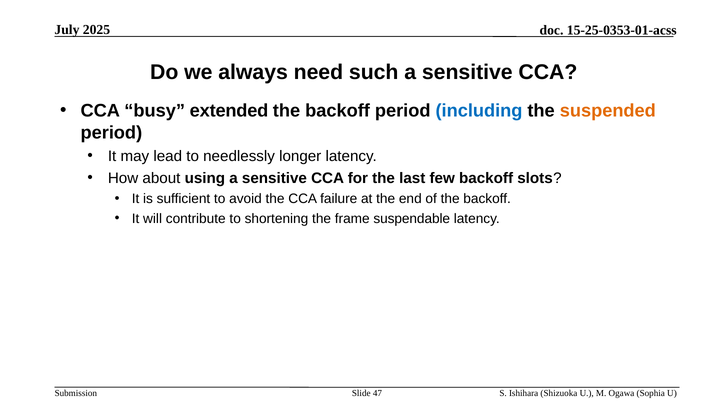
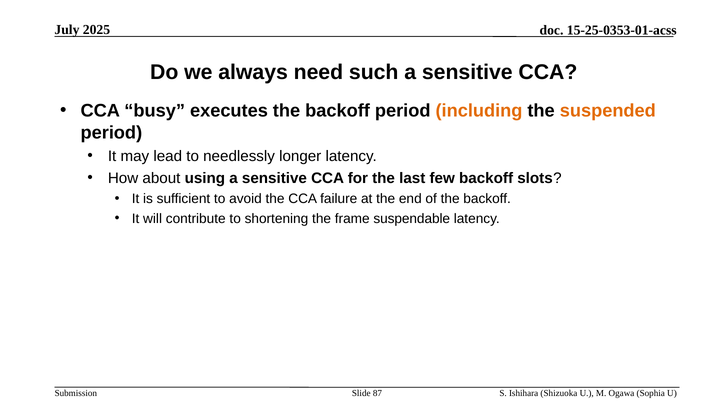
extended: extended -> executes (229, 110)
including colour: blue -> orange (479, 110)
47: 47 -> 87 (377, 393)
